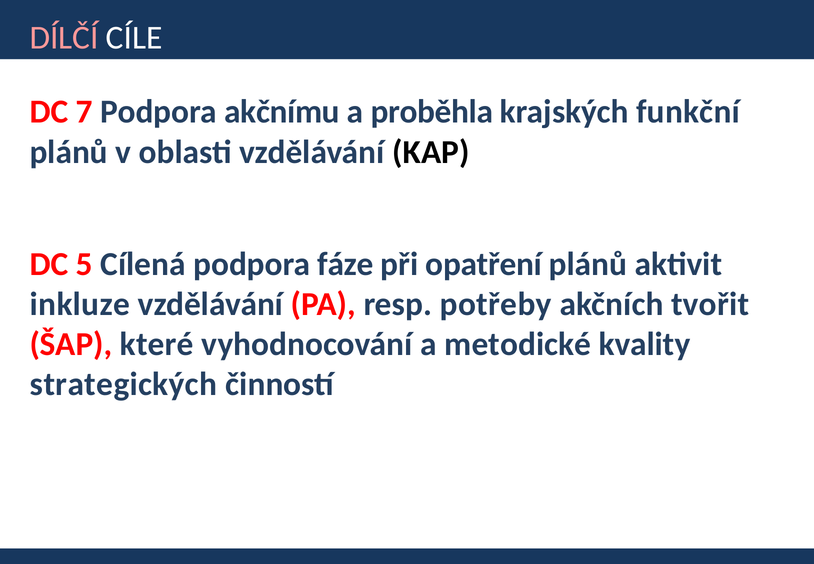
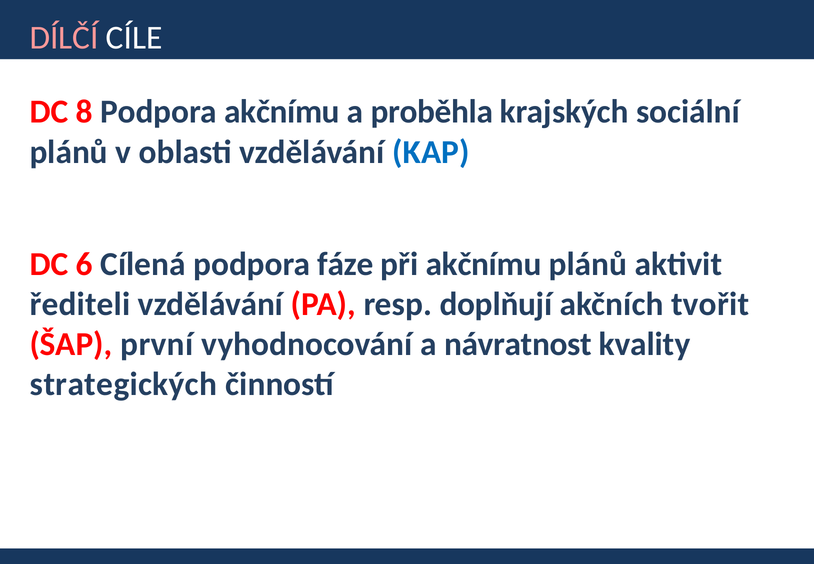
7: 7 -> 8 (84, 112)
funkční: funkční -> sociální (688, 112)
KAP colour: black -> blue (431, 152)
5: 5 -> 6 (84, 264)
při opatření: opatření -> akčnímu (484, 264)
inkluze: inkluze -> řediteli (80, 304)
potřeby: potřeby -> doplňují (496, 304)
které: které -> první (157, 344)
metodické: metodické -> návratnost (518, 344)
